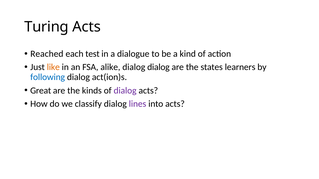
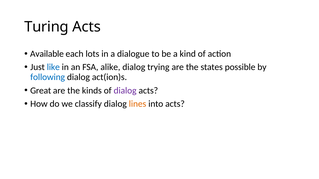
Reached: Reached -> Available (47, 54)
test: test -> lots (92, 54)
like colour: orange -> blue (53, 67)
dialog dialog: dialog -> trying (158, 67)
learners: learners -> possible (240, 67)
lines colour: purple -> orange (138, 104)
